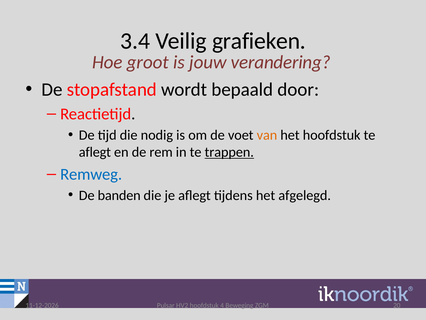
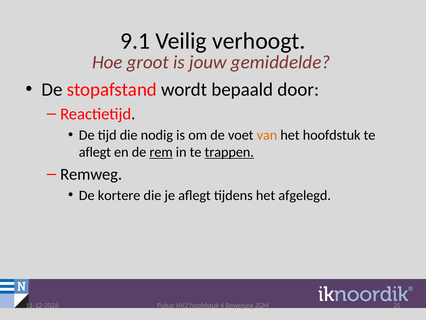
3.4: 3.4 -> 9.1 (135, 41)
grafieken: grafieken -> verhoogt (259, 41)
verandering: verandering -> gemiddelde (281, 62)
rem underline: none -> present (161, 152)
Remweg colour: blue -> black (91, 174)
banden: banden -> kortere (119, 195)
